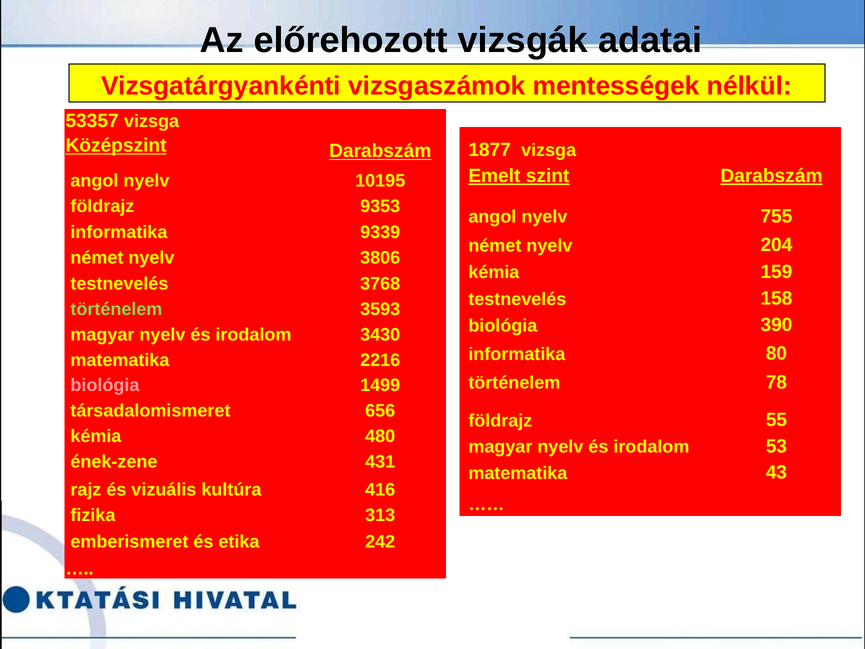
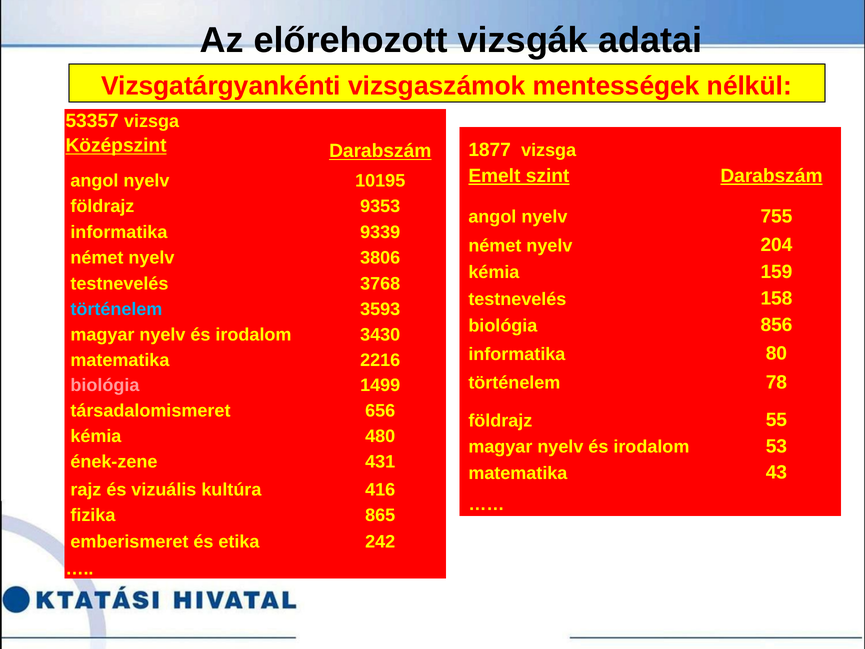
történelem colour: light green -> light blue (116, 309)
390: 390 -> 856 (776, 325)
313: 313 -> 865 (380, 515)
